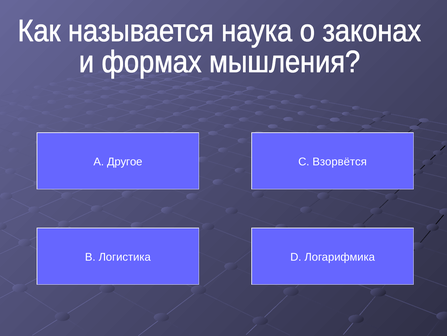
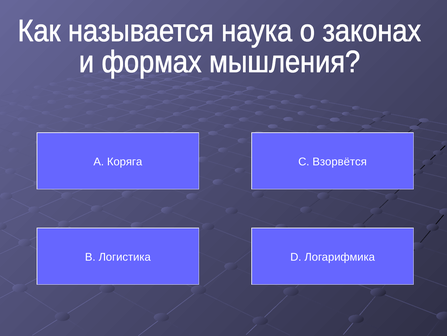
Другое: Другое -> Коряга (125, 161)
